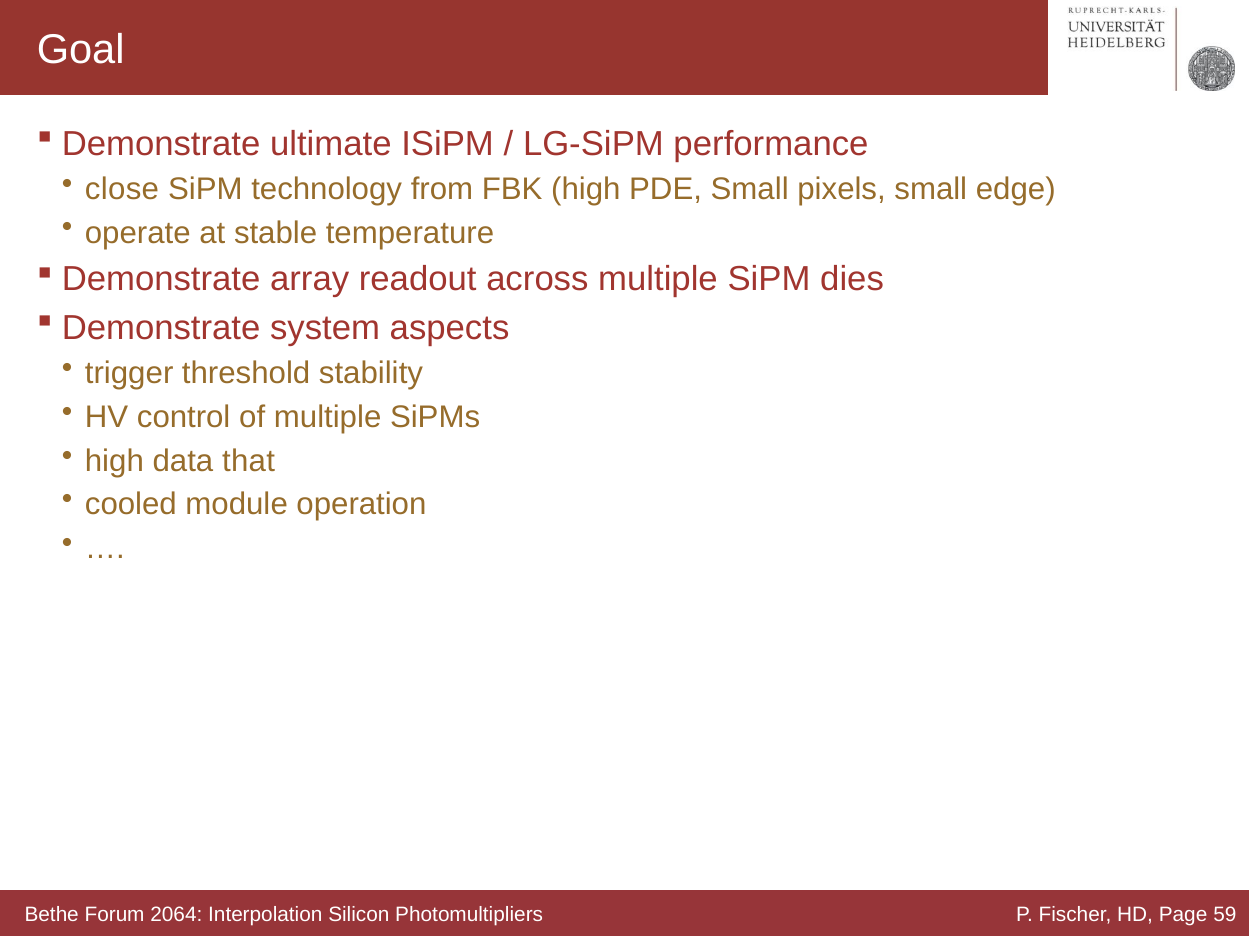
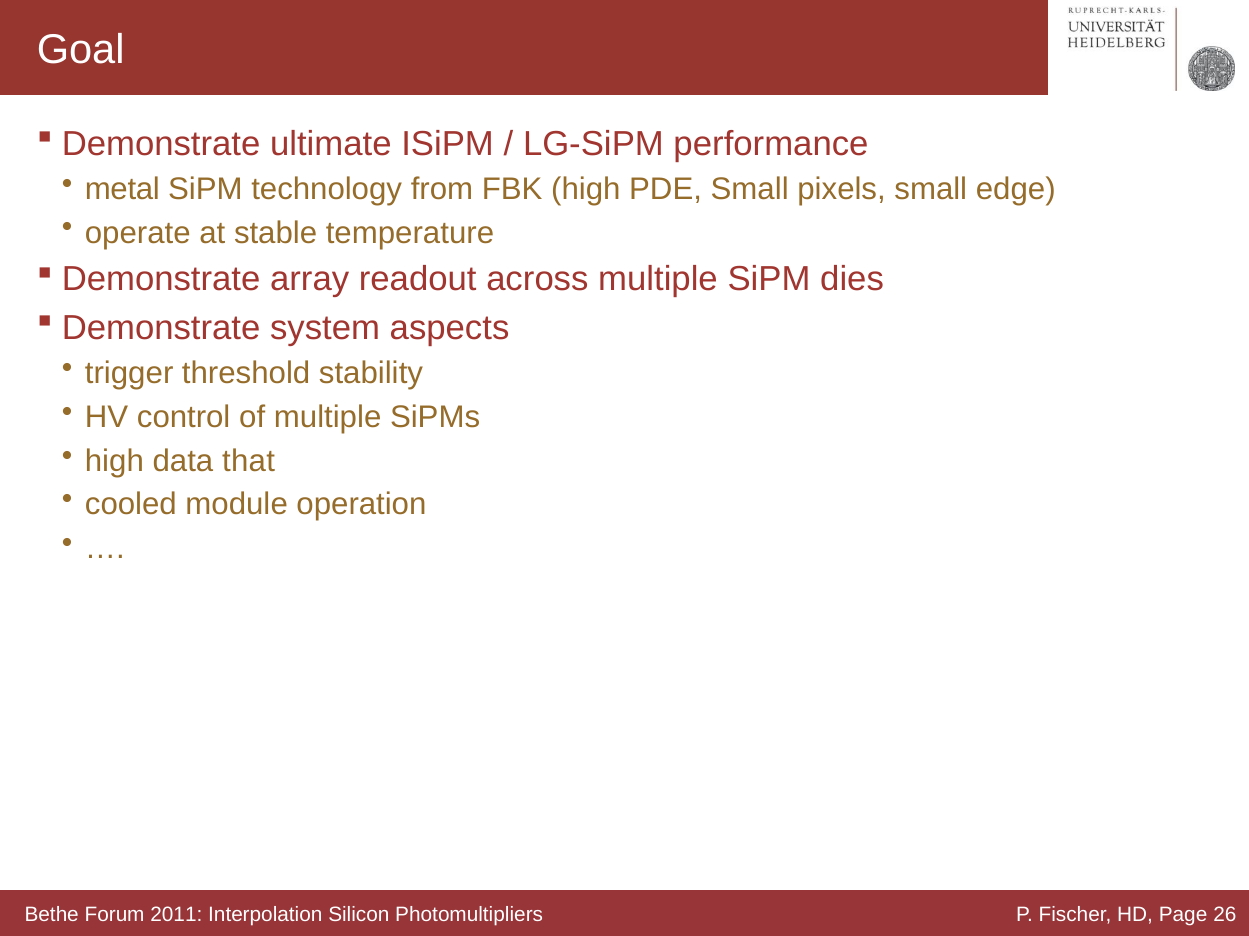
close: close -> metal (122, 189)
2064: 2064 -> 2011 (176, 915)
59: 59 -> 26 (1225, 915)
